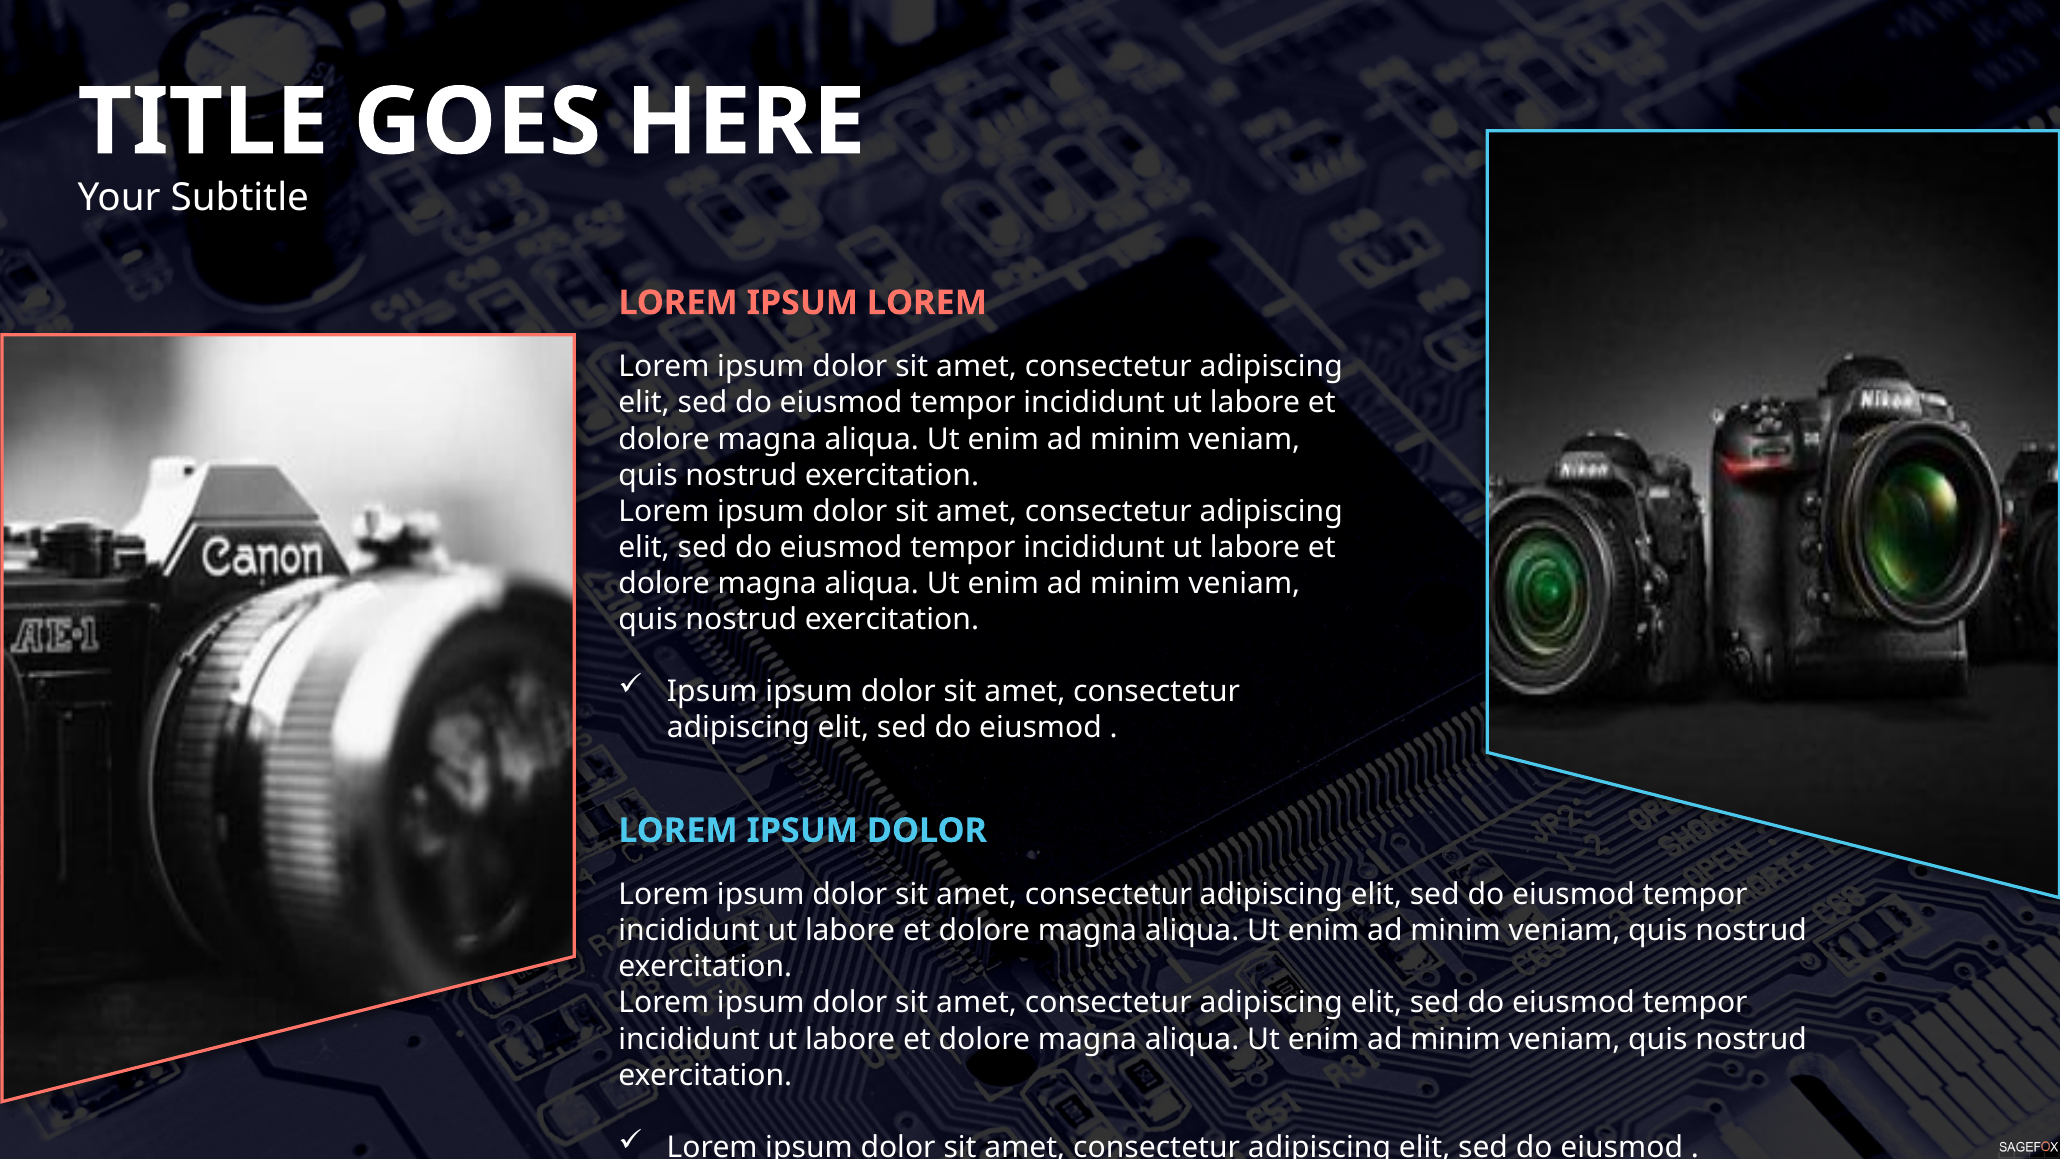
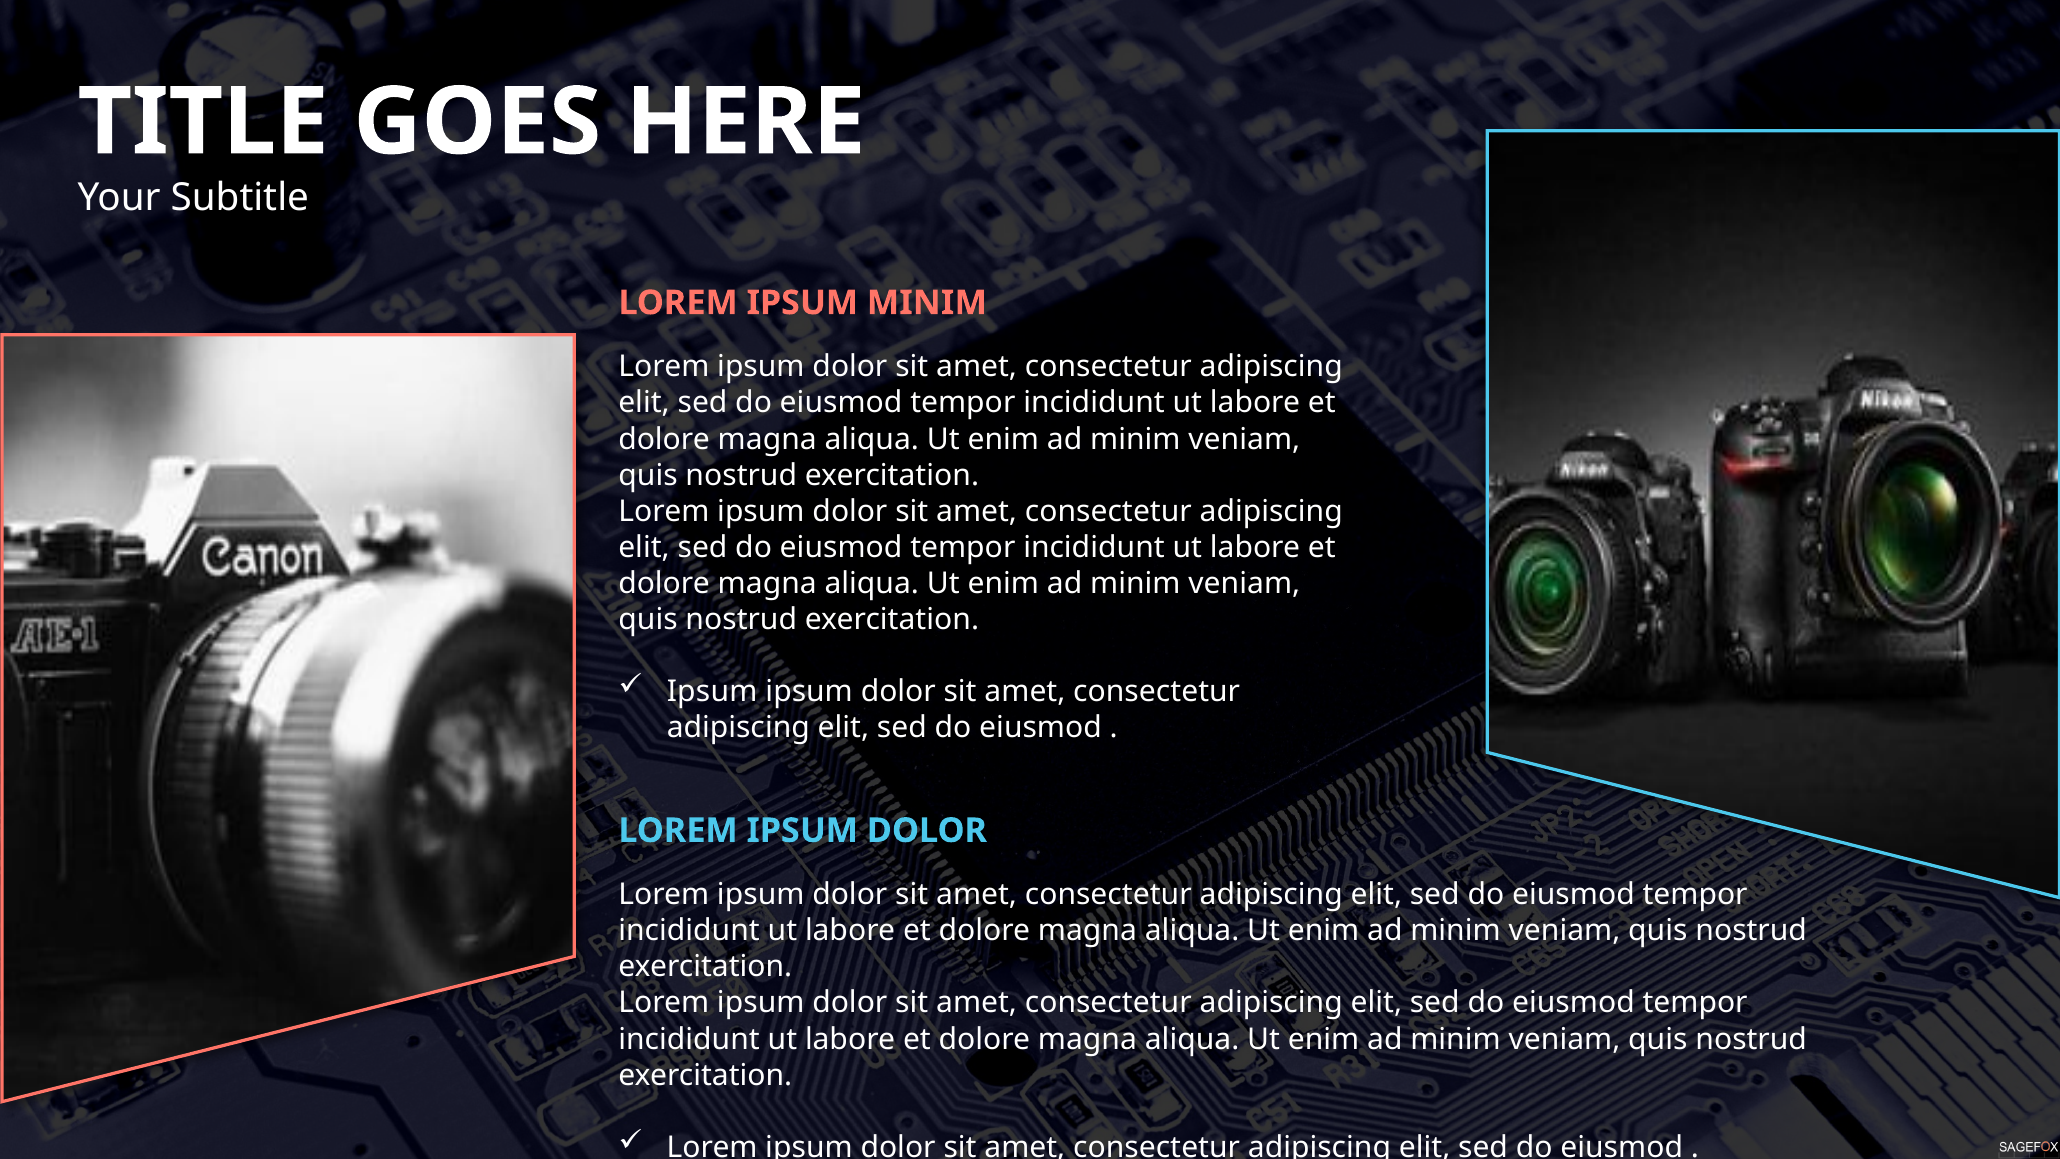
IPSUM LOREM: LOREM -> MINIM (927, 303)
